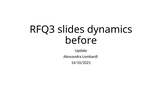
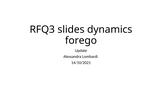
before: before -> forego (81, 40)
